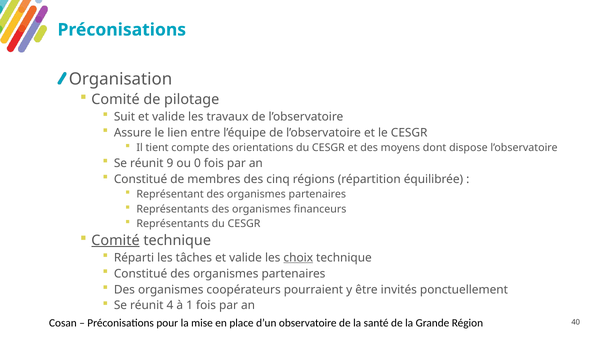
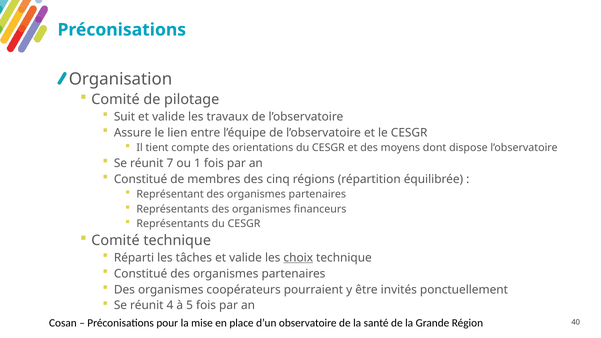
9: 9 -> 7 (170, 163)
0: 0 -> 1 (197, 163)
Comité underline: present -> none (115, 240)
1: 1 -> 5 (190, 306)
